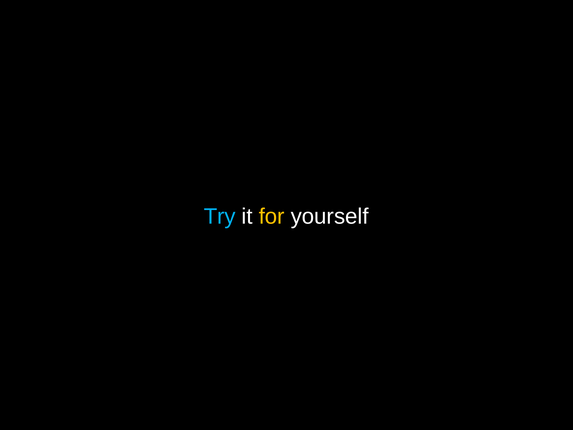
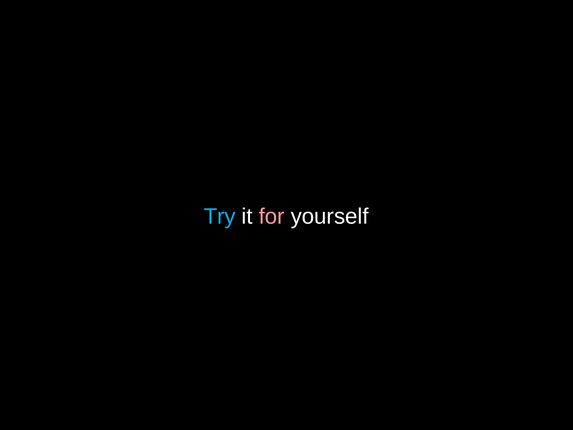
for colour: yellow -> pink (272, 216)
